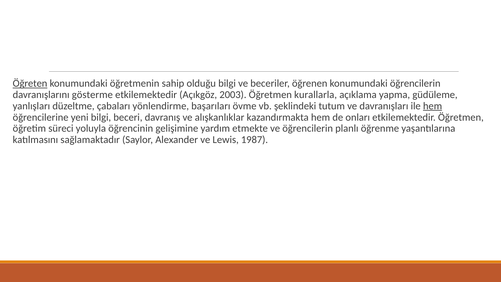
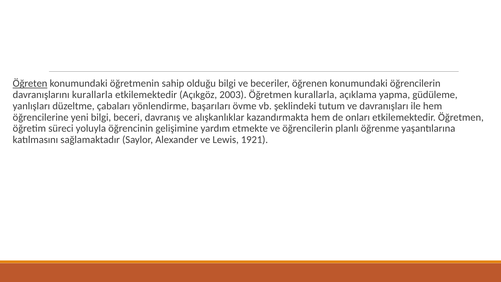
davranışlarını gösterme: gösterme -> kurallarla (92, 95)
hem underline: present -> none (433, 106)
1987: 1987 -> 1921 (255, 140)
